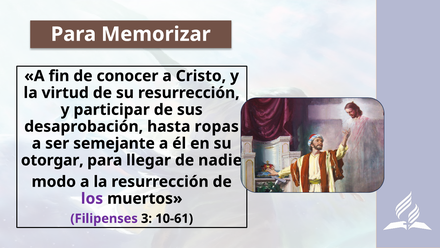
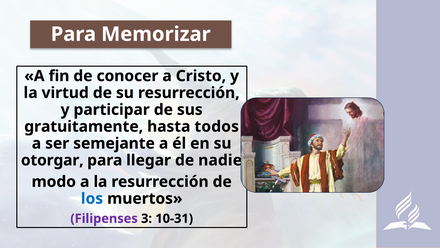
desaprobación: desaprobación -> gratuitamente (84, 126)
ropas: ropas -> todos (217, 126)
los colour: purple -> blue (92, 198)
10-61: 10-61 -> 10-31 (174, 218)
